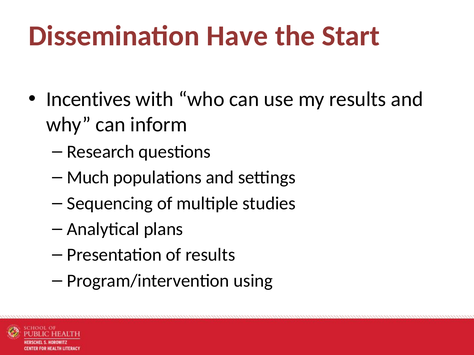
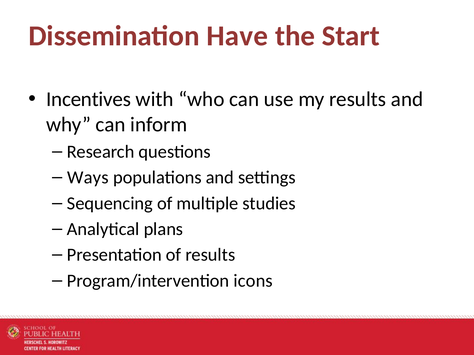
Much: Much -> Ways (88, 178)
using: using -> icons (253, 281)
